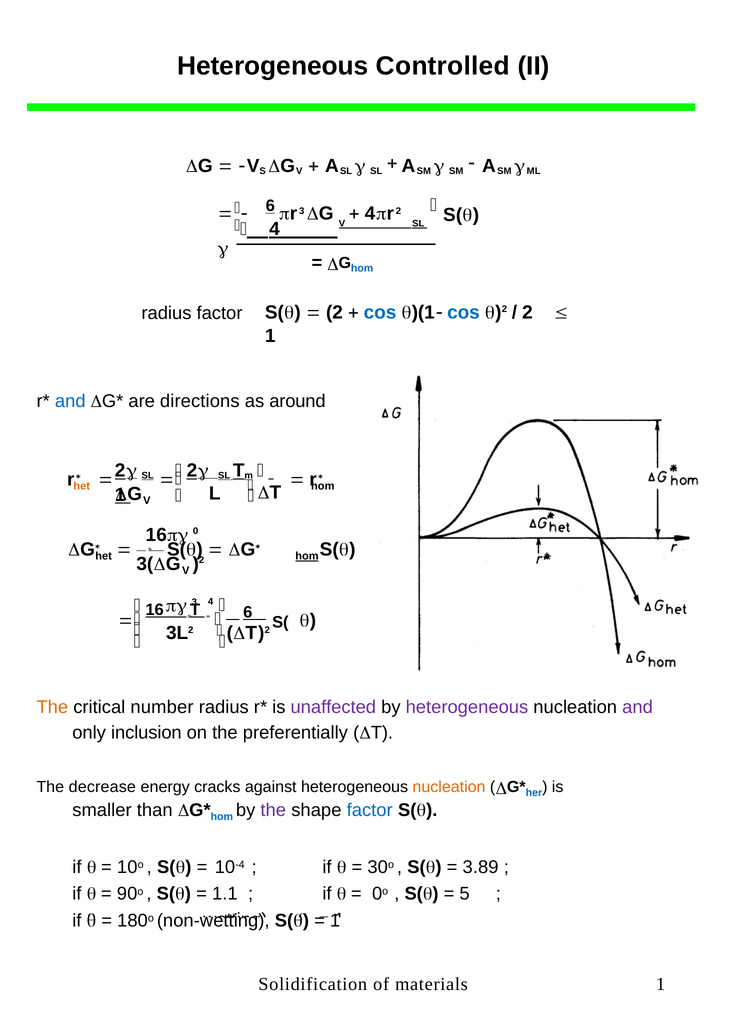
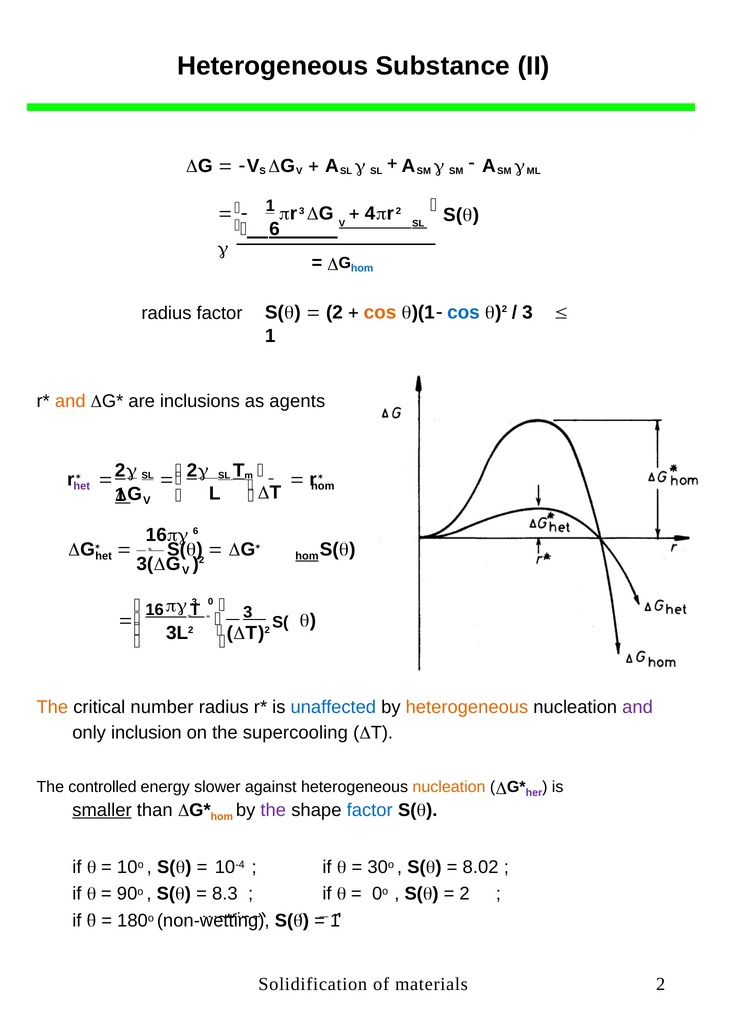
Controlled: Controlled -> Substance (443, 66)
6: 6 -> 1 (270, 206)
4: 4 -> 6 (274, 229)
cos colour: blue -> orange (380, 313)
2: 2 -> 3 (527, 313)
and colour: blue -> orange (70, 402)
directions: directions -> inclusions (200, 402)
around: around -> agents (297, 402)
het colour: orange -> purple (82, 487)
16 0: 0 -> 6 (196, 532)
4: 4 -> 0 (211, 602)
6: 6 -> 3 (248, 613)
unaffected colour: purple -> blue (333, 707)
heterogeneous colour: purple -> orange (467, 707)
preferentially: preferentially -> supercooling (295, 733)
decrease: decrease -> controlled (102, 788)
cracks: cracks -> slower (217, 788)
her colour: blue -> purple (534, 793)
smaller underline: none -> present (102, 811)
hom colour: blue -> orange (222, 817)
3.89: 3.89 -> 8.02 (481, 868)
5: 5 -> 2 (465, 894)
1.1: 1.1 -> 8.3 (225, 894)
materials 1: 1 -> 2 (661, 985)
